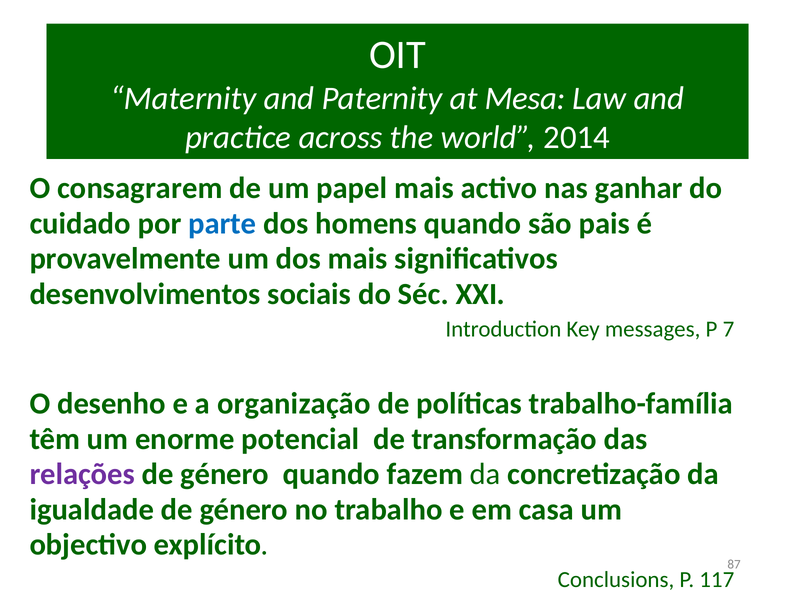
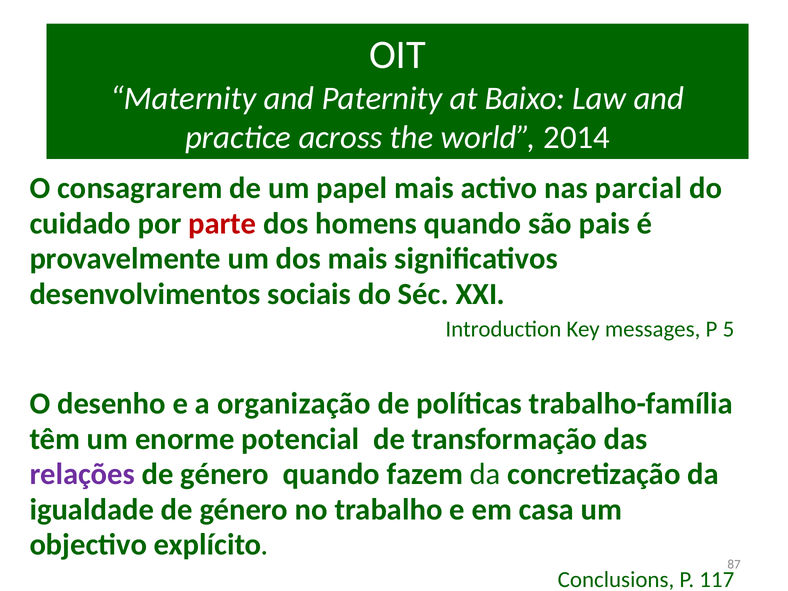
Mesa: Mesa -> Baixo (525, 98)
ganhar: ganhar -> parcial (638, 188)
parte colour: blue -> red (222, 223)
7: 7 -> 5 (728, 329)
